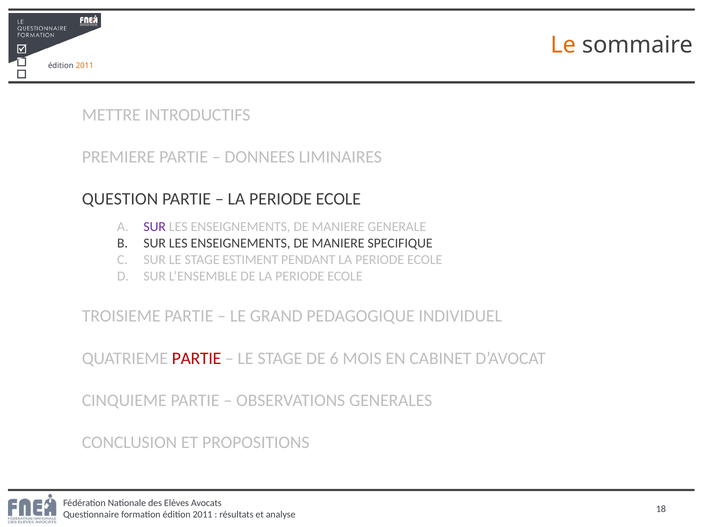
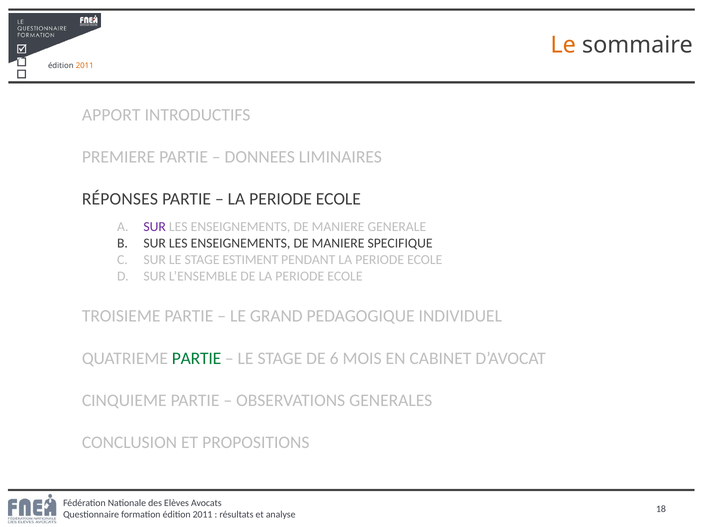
METTRE: METTRE -> APPORT (111, 115)
QUESTION: QUESTION -> RÉPONSES (120, 199)
PARTIE colour: red -> green (197, 358)
